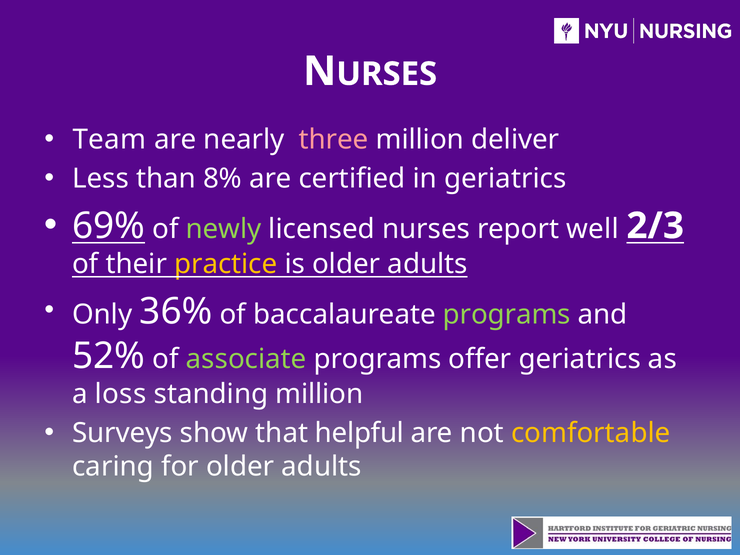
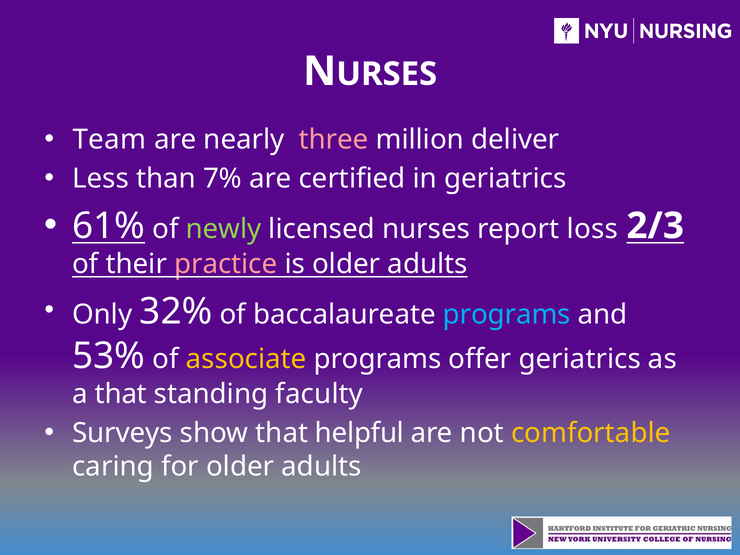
8%: 8% -> 7% (223, 179)
69%: 69% -> 61% (109, 226)
well: well -> loss (593, 229)
practice colour: yellow -> pink (226, 264)
36%: 36% -> 32% (176, 311)
programs colour: light green -> light blue (507, 314)
52%: 52% -> 53% (109, 356)
associate colour: light green -> yellow (246, 359)
a loss: loss -> that (121, 394)
standing million: million -> faculty (319, 394)
